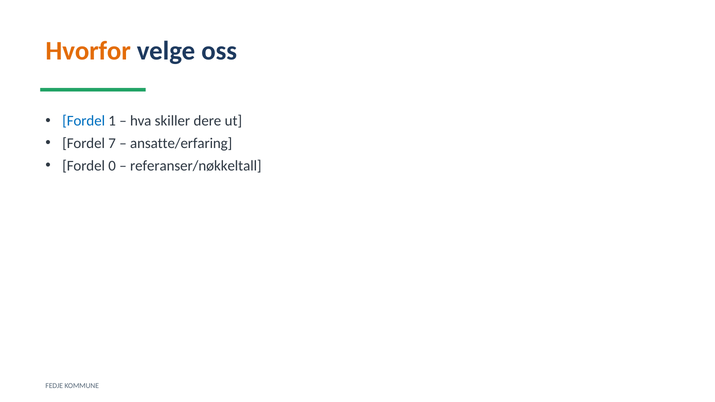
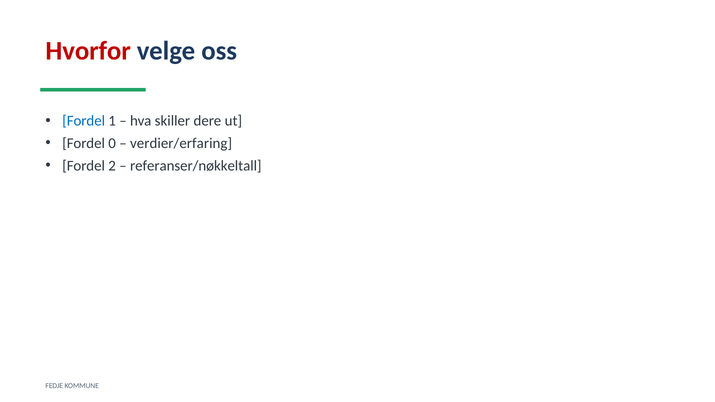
Hvorfor colour: orange -> red (88, 51)
7: 7 -> 0 (112, 143)
ansatte/erfaring: ansatte/erfaring -> verdier/erfaring (181, 143)
0: 0 -> 2 (112, 166)
